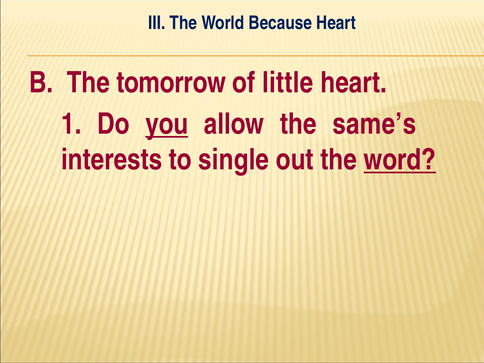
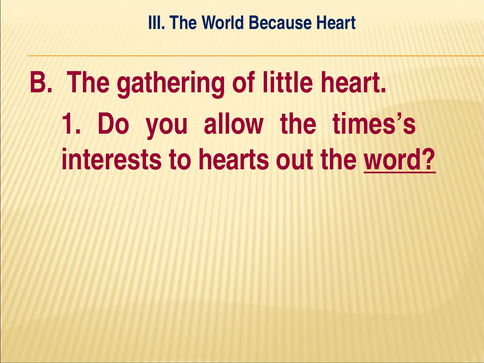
tomorrow: tomorrow -> gathering (171, 83)
you underline: present -> none (167, 124)
same’s: same’s -> times’s (374, 124)
single: single -> hearts (234, 160)
